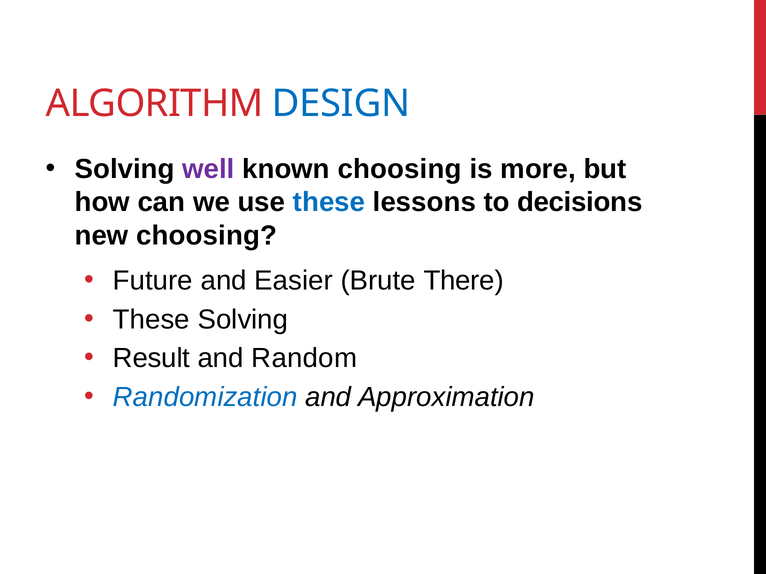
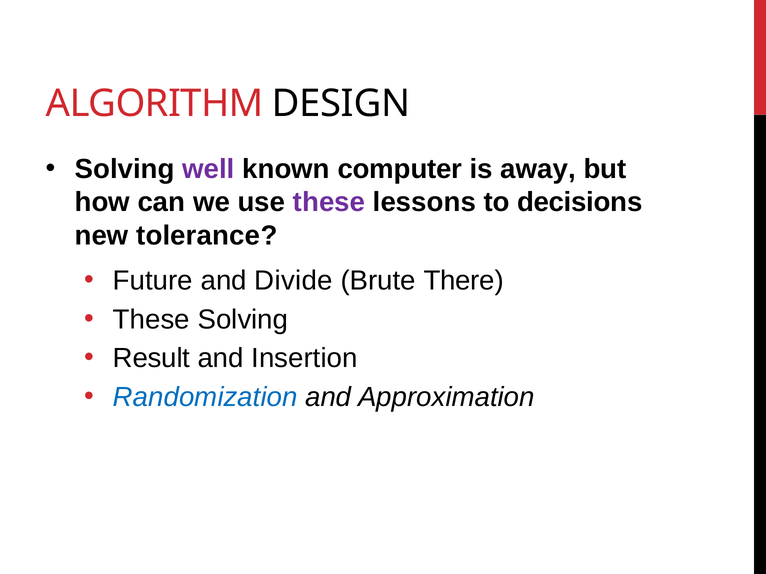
DESIGN colour: blue -> black (341, 104)
known choosing: choosing -> computer (400, 169)
more: more -> away (538, 169)
these colour: blue -> purple (329, 202)
new choosing: choosing -> tolerance (207, 236)
Easier: Easier -> Divide (293, 281)
Random: Random -> Insertion (304, 358)
